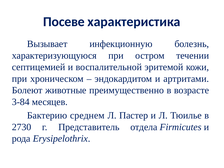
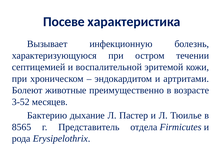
3-84: 3-84 -> 3-52 (21, 102)
среднем: среднем -> дыхание (87, 115)
2730: 2730 -> 8565 (22, 127)
